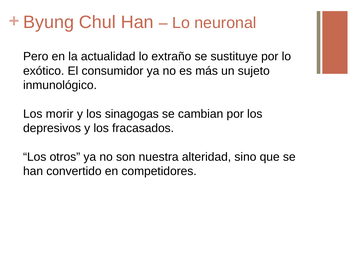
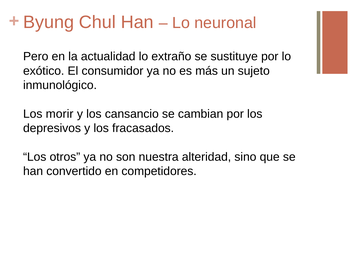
sinagogas: sinagogas -> cansancio (132, 114)
